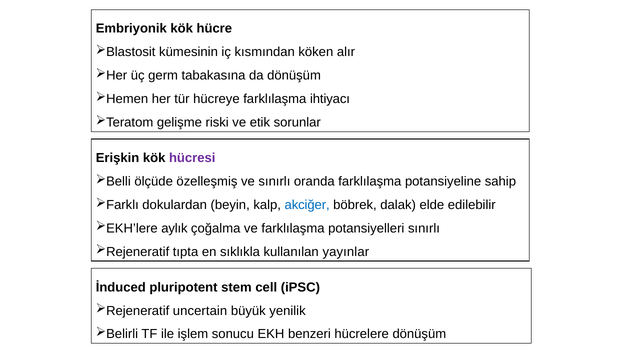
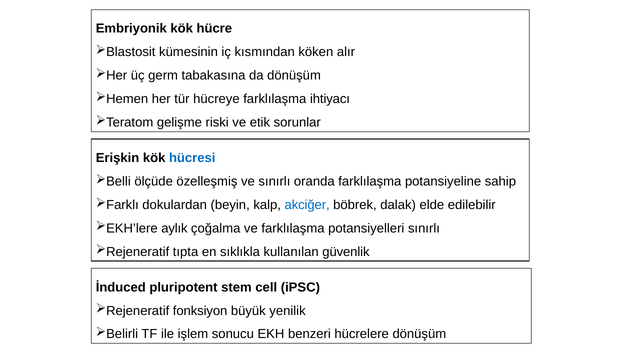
hücresi colour: purple -> blue (192, 158)
yayınlar: yayınlar -> güvenlik (346, 252)
uncertain: uncertain -> fonksiyon (200, 311)
